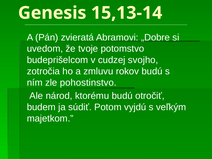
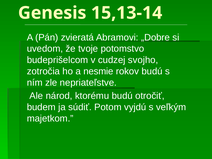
zmluvu: zmluvu -> nesmie (98, 71)
pohostinstvo: pohostinstvo -> nepriateľstve (88, 83)
